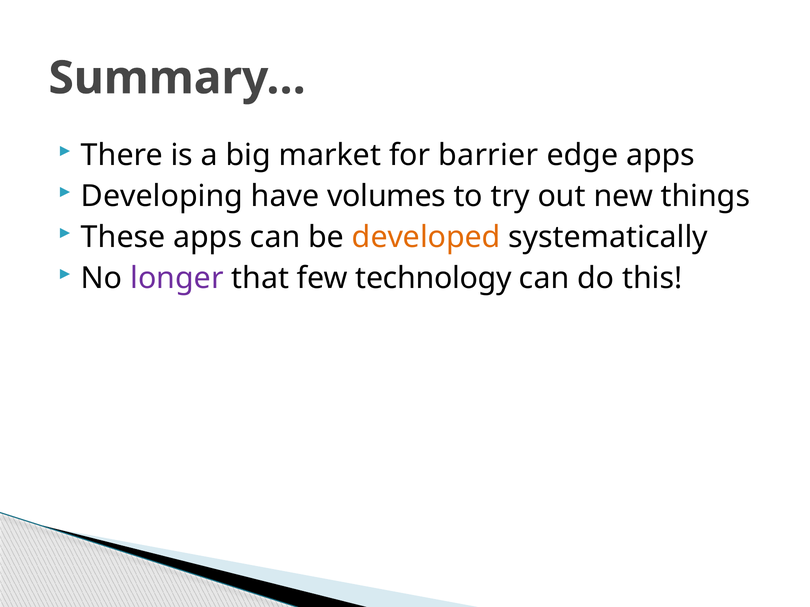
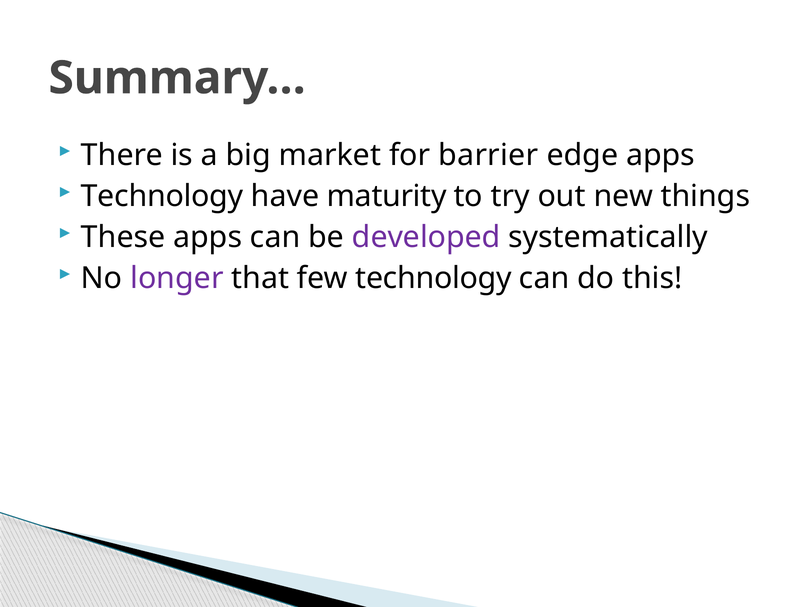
Developing: Developing -> Technology (162, 197)
volumes: volumes -> maturity (387, 197)
developed colour: orange -> purple (426, 238)
